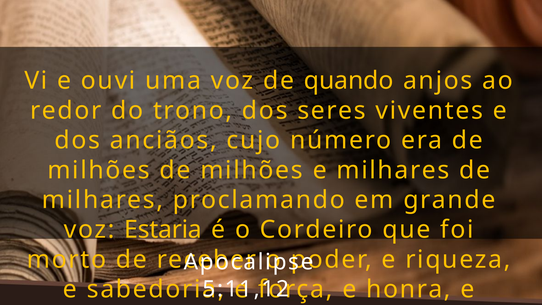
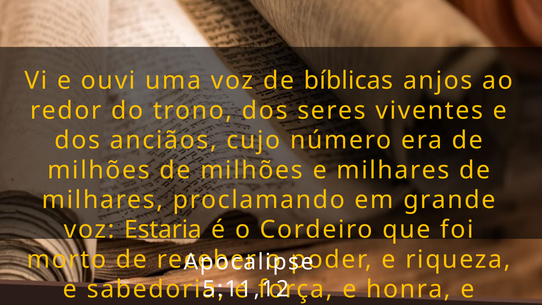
quando: quando -> bíblicas (348, 81)
